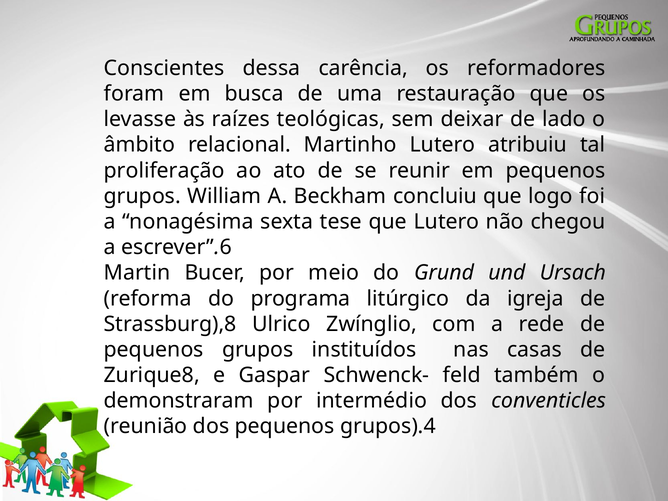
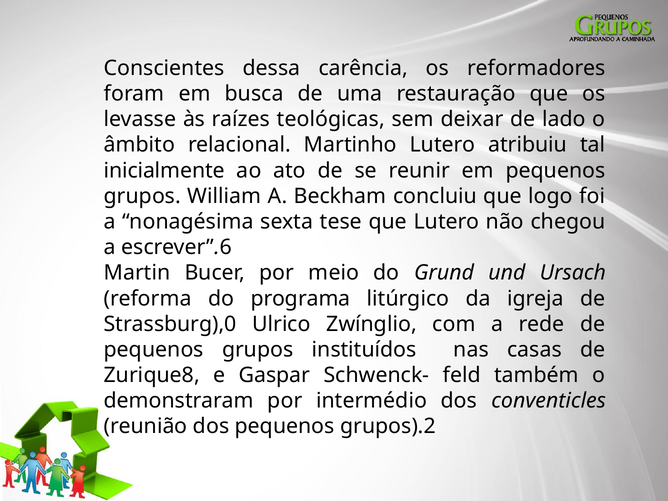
proliferação: proliferação -> inicialmente (164, 171)
Strassburg),8: Strassburg),8 -> Strassburg),0 (170, 324)
grupos).4: grupos).4 -> grupos).2 (388, 426)
